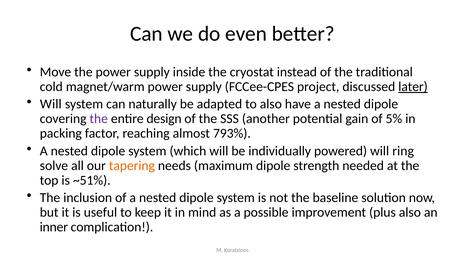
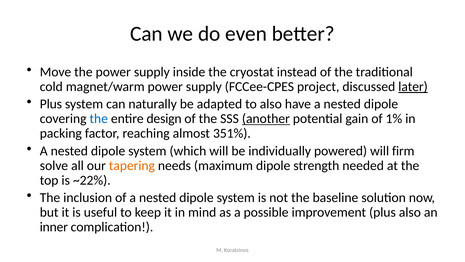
Will: Will -> Plus (51, 104)
the colour: purple -> blue (99, 119)
another underline: none -> present (266, 119)
5%: 5% -> 1% (394, 119)
793%: 793% -> 351% (232, 133)
ring: ring -> firm (403, 151)
~51%: ~51% -> ~22% (92, 180)
